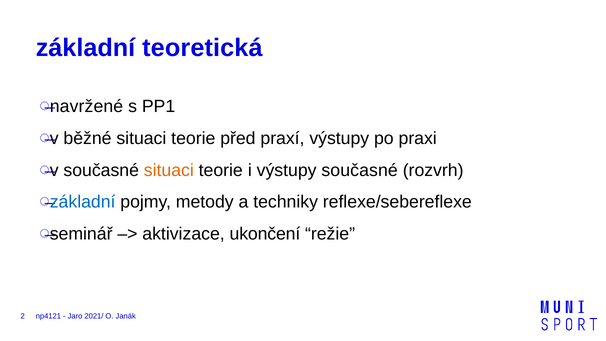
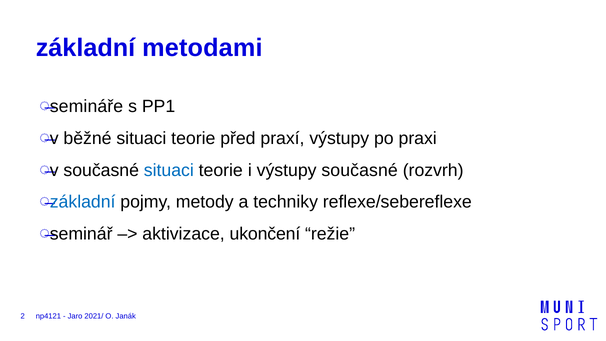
teoretická: teoretická -> metodami (202, 48)
navržené: navržené -> semináře (86, 107)
situaci colour: orange -> blue (169, 170)
